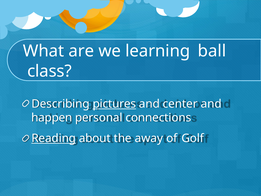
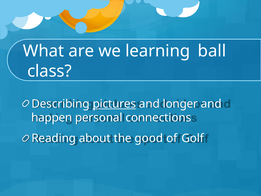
center: center -> longer (180, 104)
Reading underline: present -> none (54, 138)
away: away -> good (149, 138)
